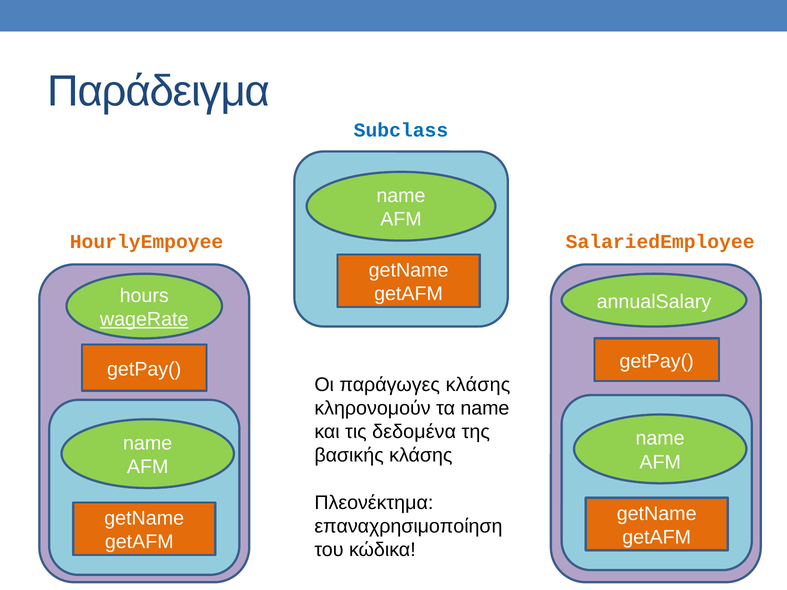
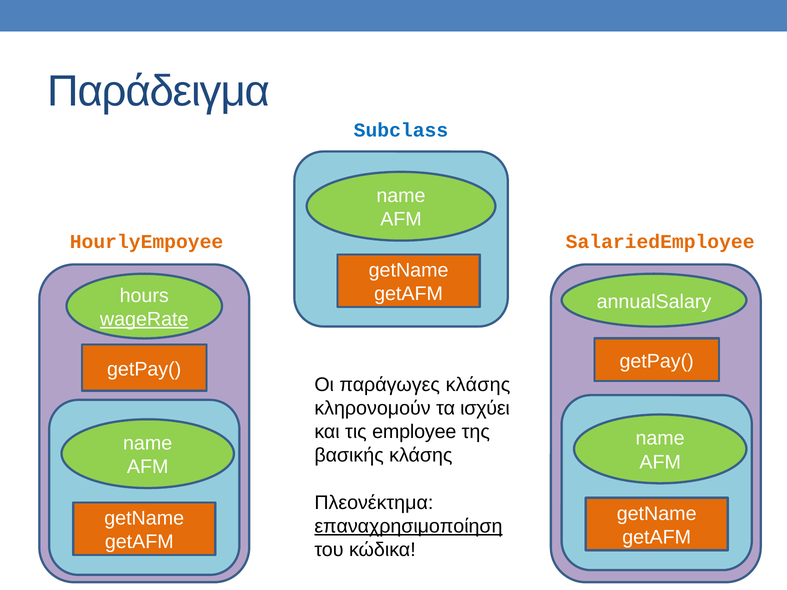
τα name: name -> ισχύει (485, 408)
δεδομένα: δεδομένα -> employee (414, 432)
επαναχρησιμοποίηση underline: none -> present (408, 527)
